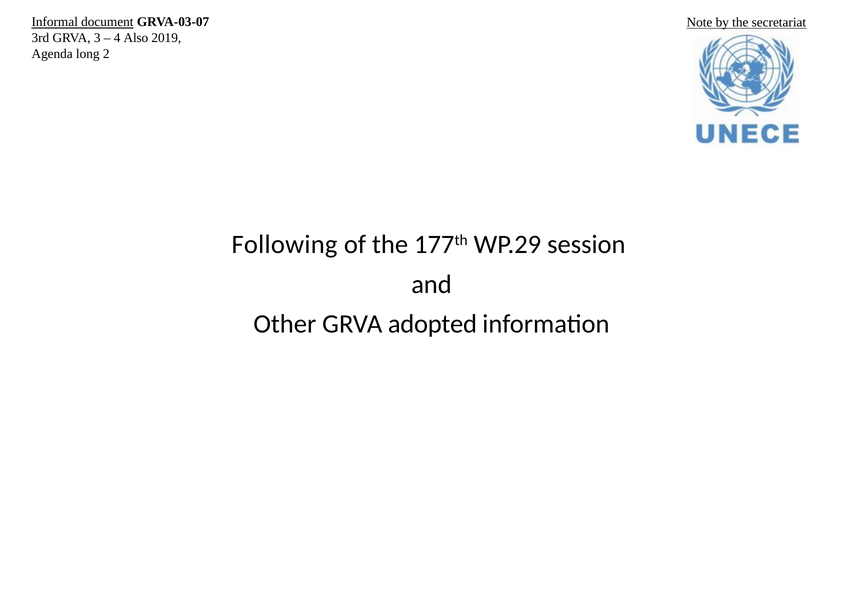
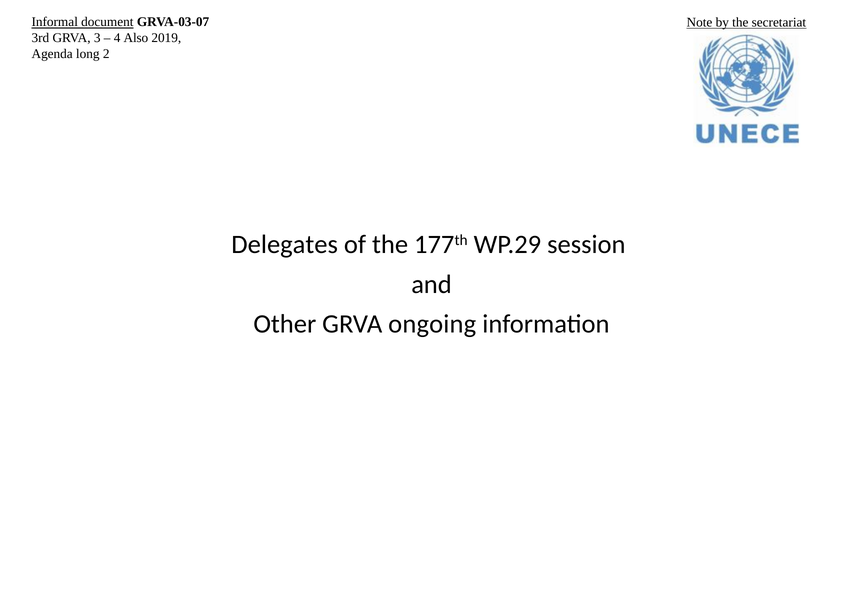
Following: Following -> Delegates (285, 245)
adopted: adopted -> ongoing (432, 324)
